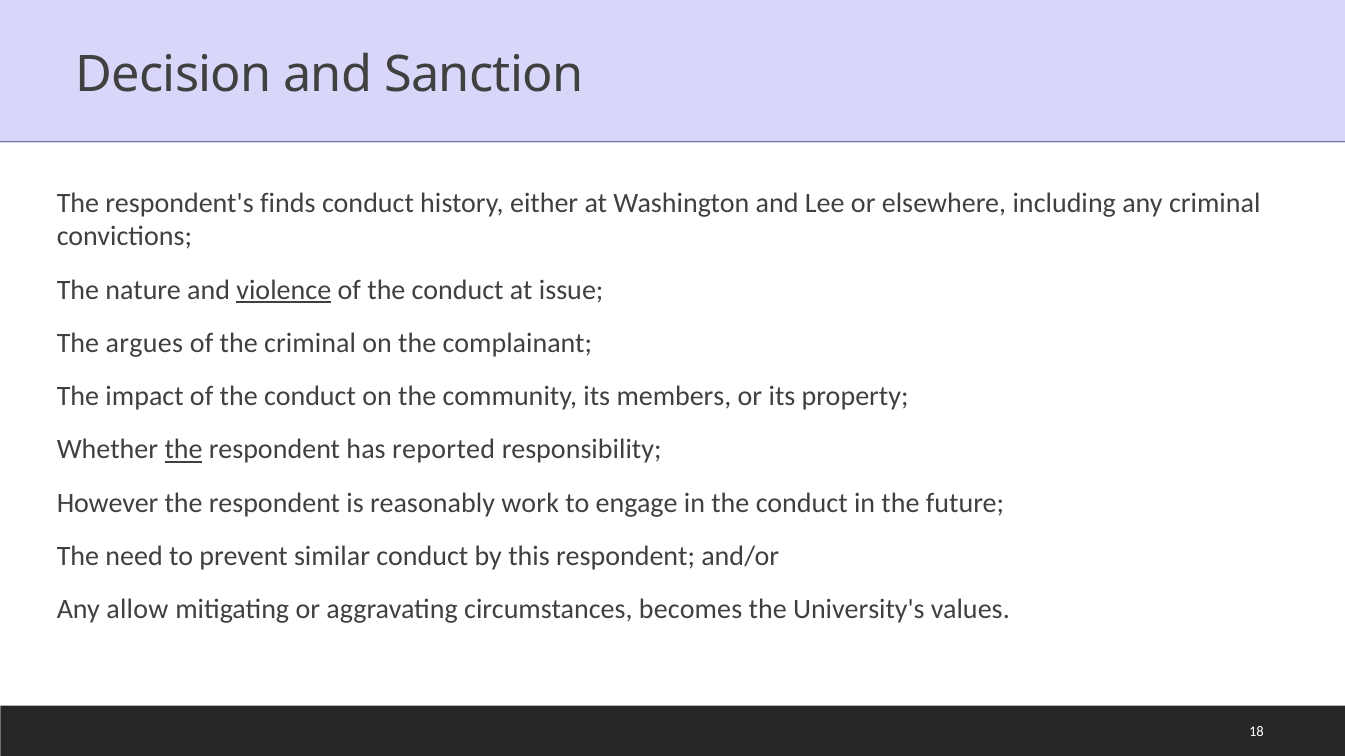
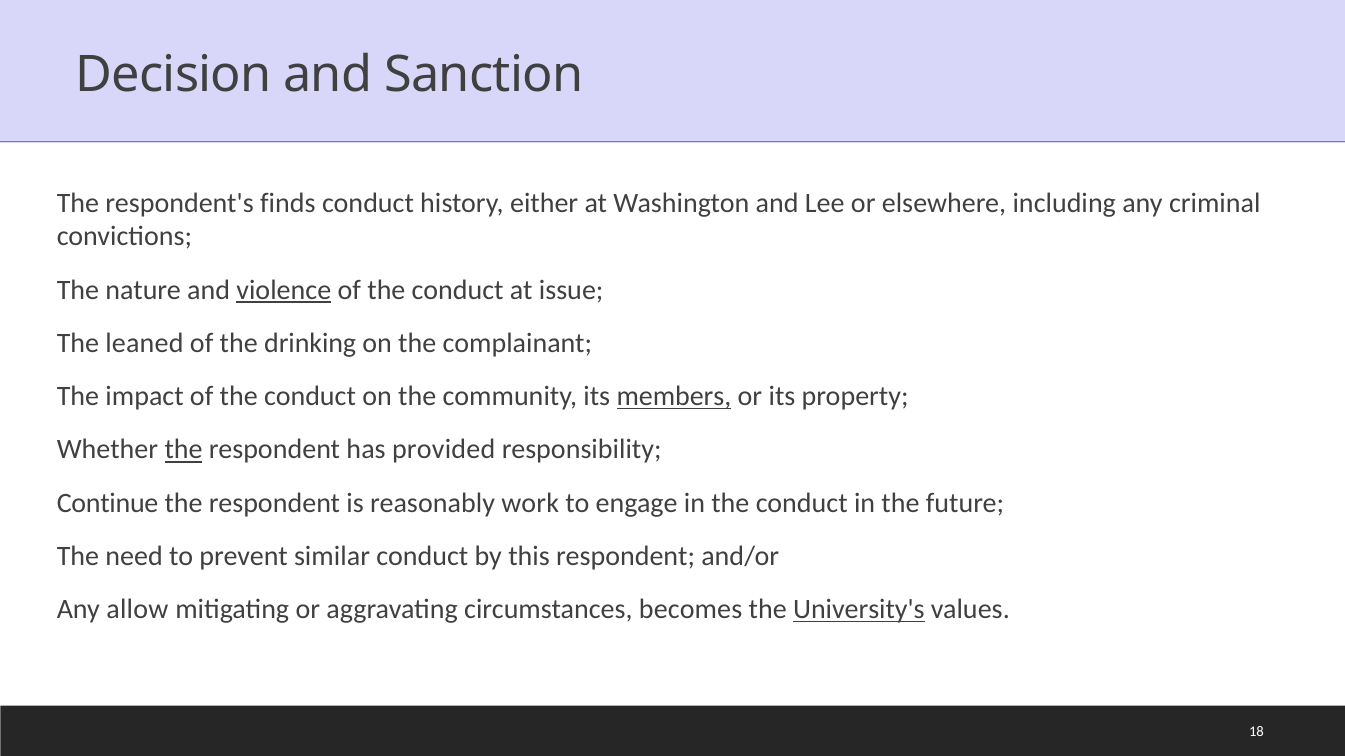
argues: argues -> leaned (144, 343)
the criminal: criminal -> drinking (310, 343)
members underline: none -> present (674, 397)
reported: reported -> provided (444, 450)
However: However -> Continue (108, 503)
University's underline: none -> present (859, 610)
